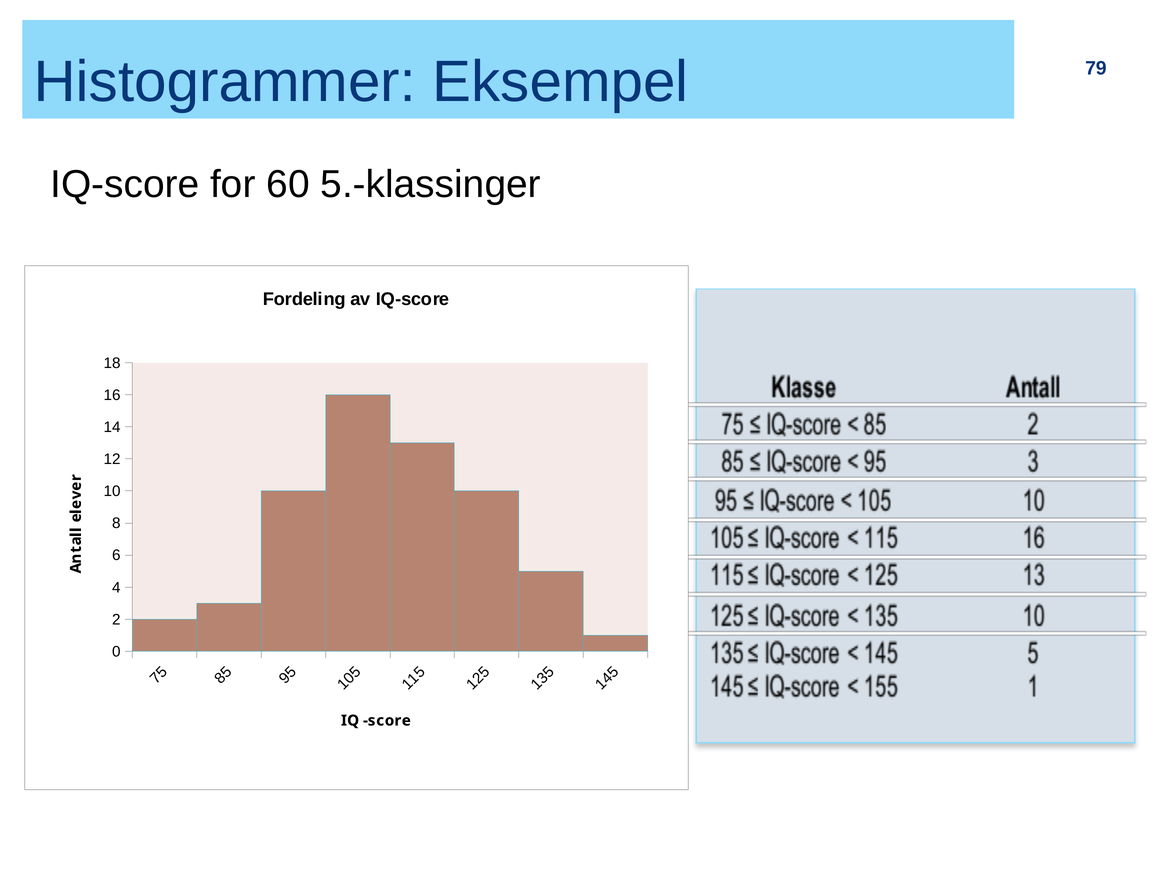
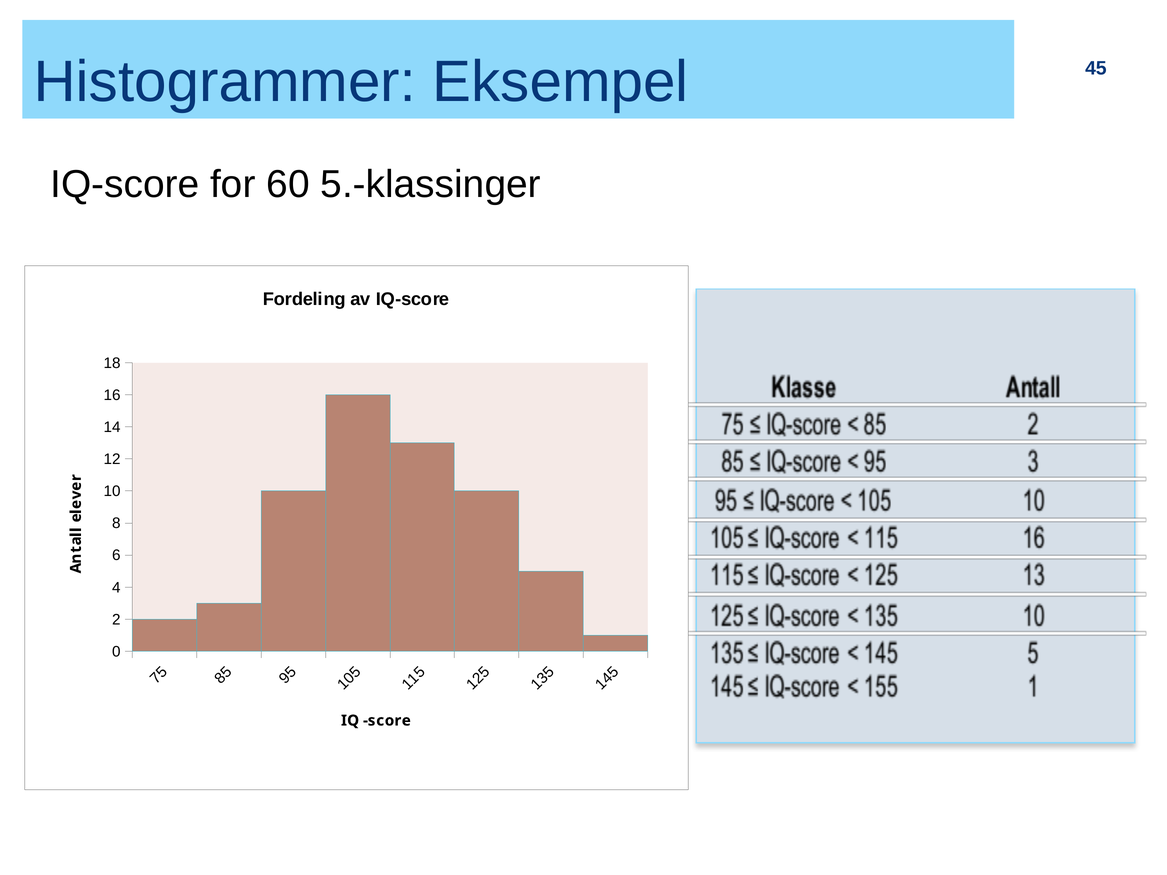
79: 79 -> 45 (1096, 68)
